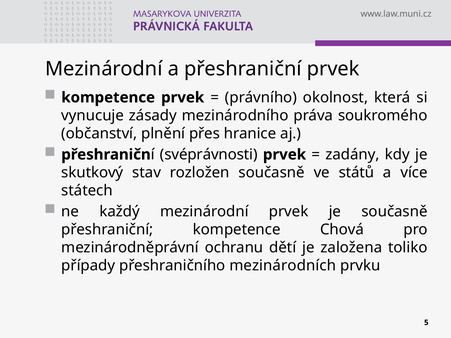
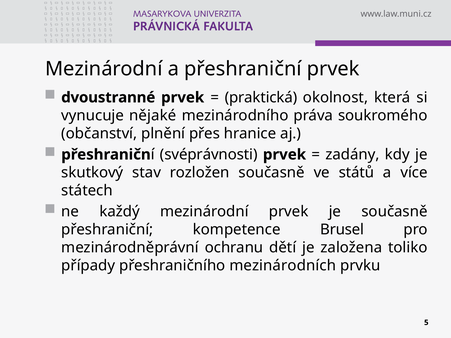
kompetence: kompetence -> dvoustranné (108, 98)
právního: právního -> praktická (261, 98)
zásady: zásady -> nějaké (153, 116)
Chová: Chová -> Brusel (342, 230)
